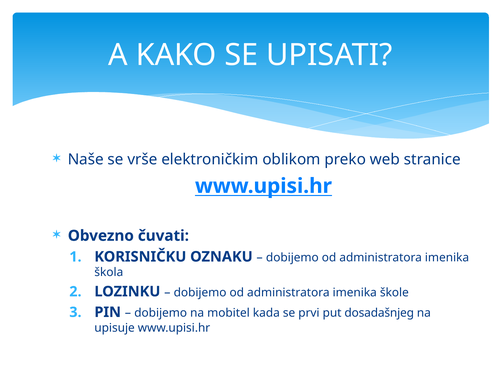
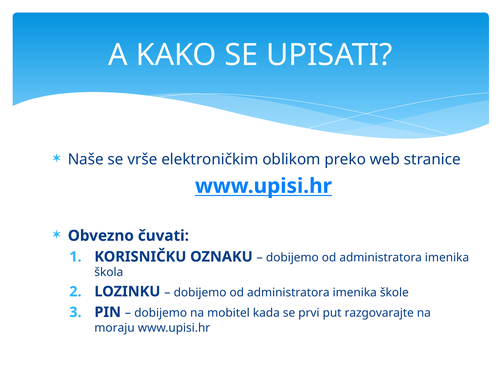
dosadašnjeg: dosadašnjeg -> razgovarajte (379, 313)
upisuje: upisuje -> moraju (115, 328)
